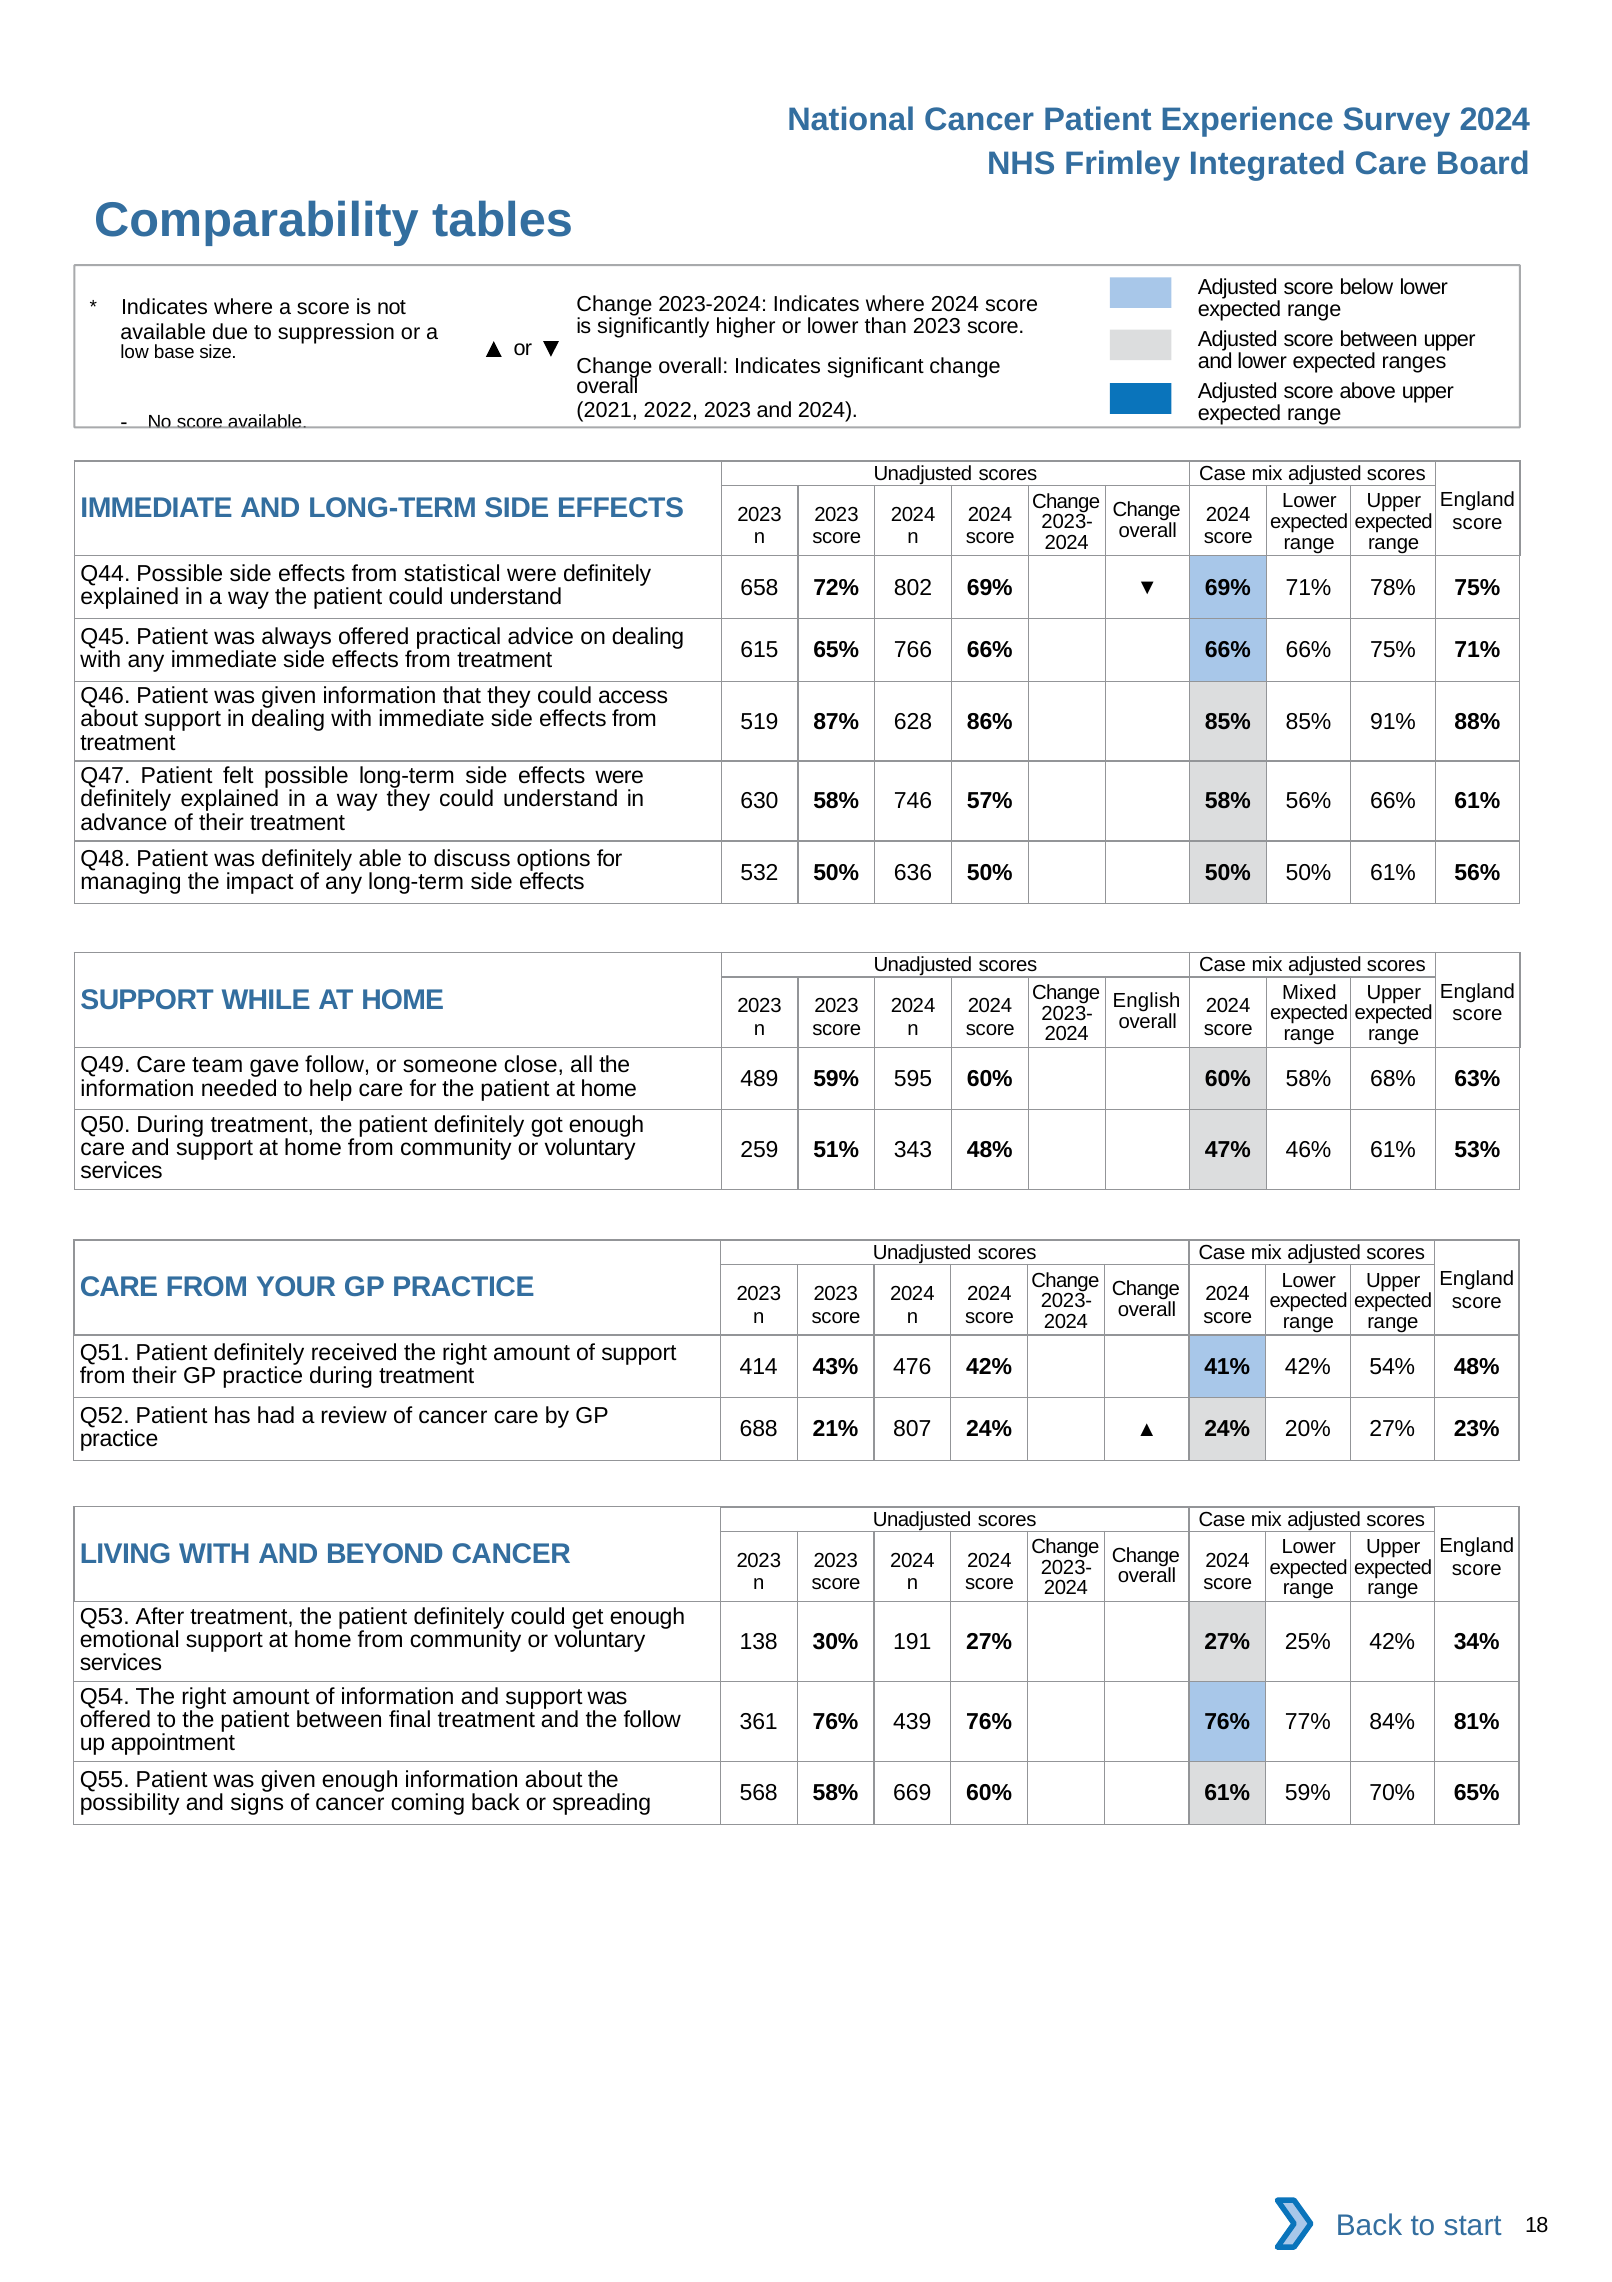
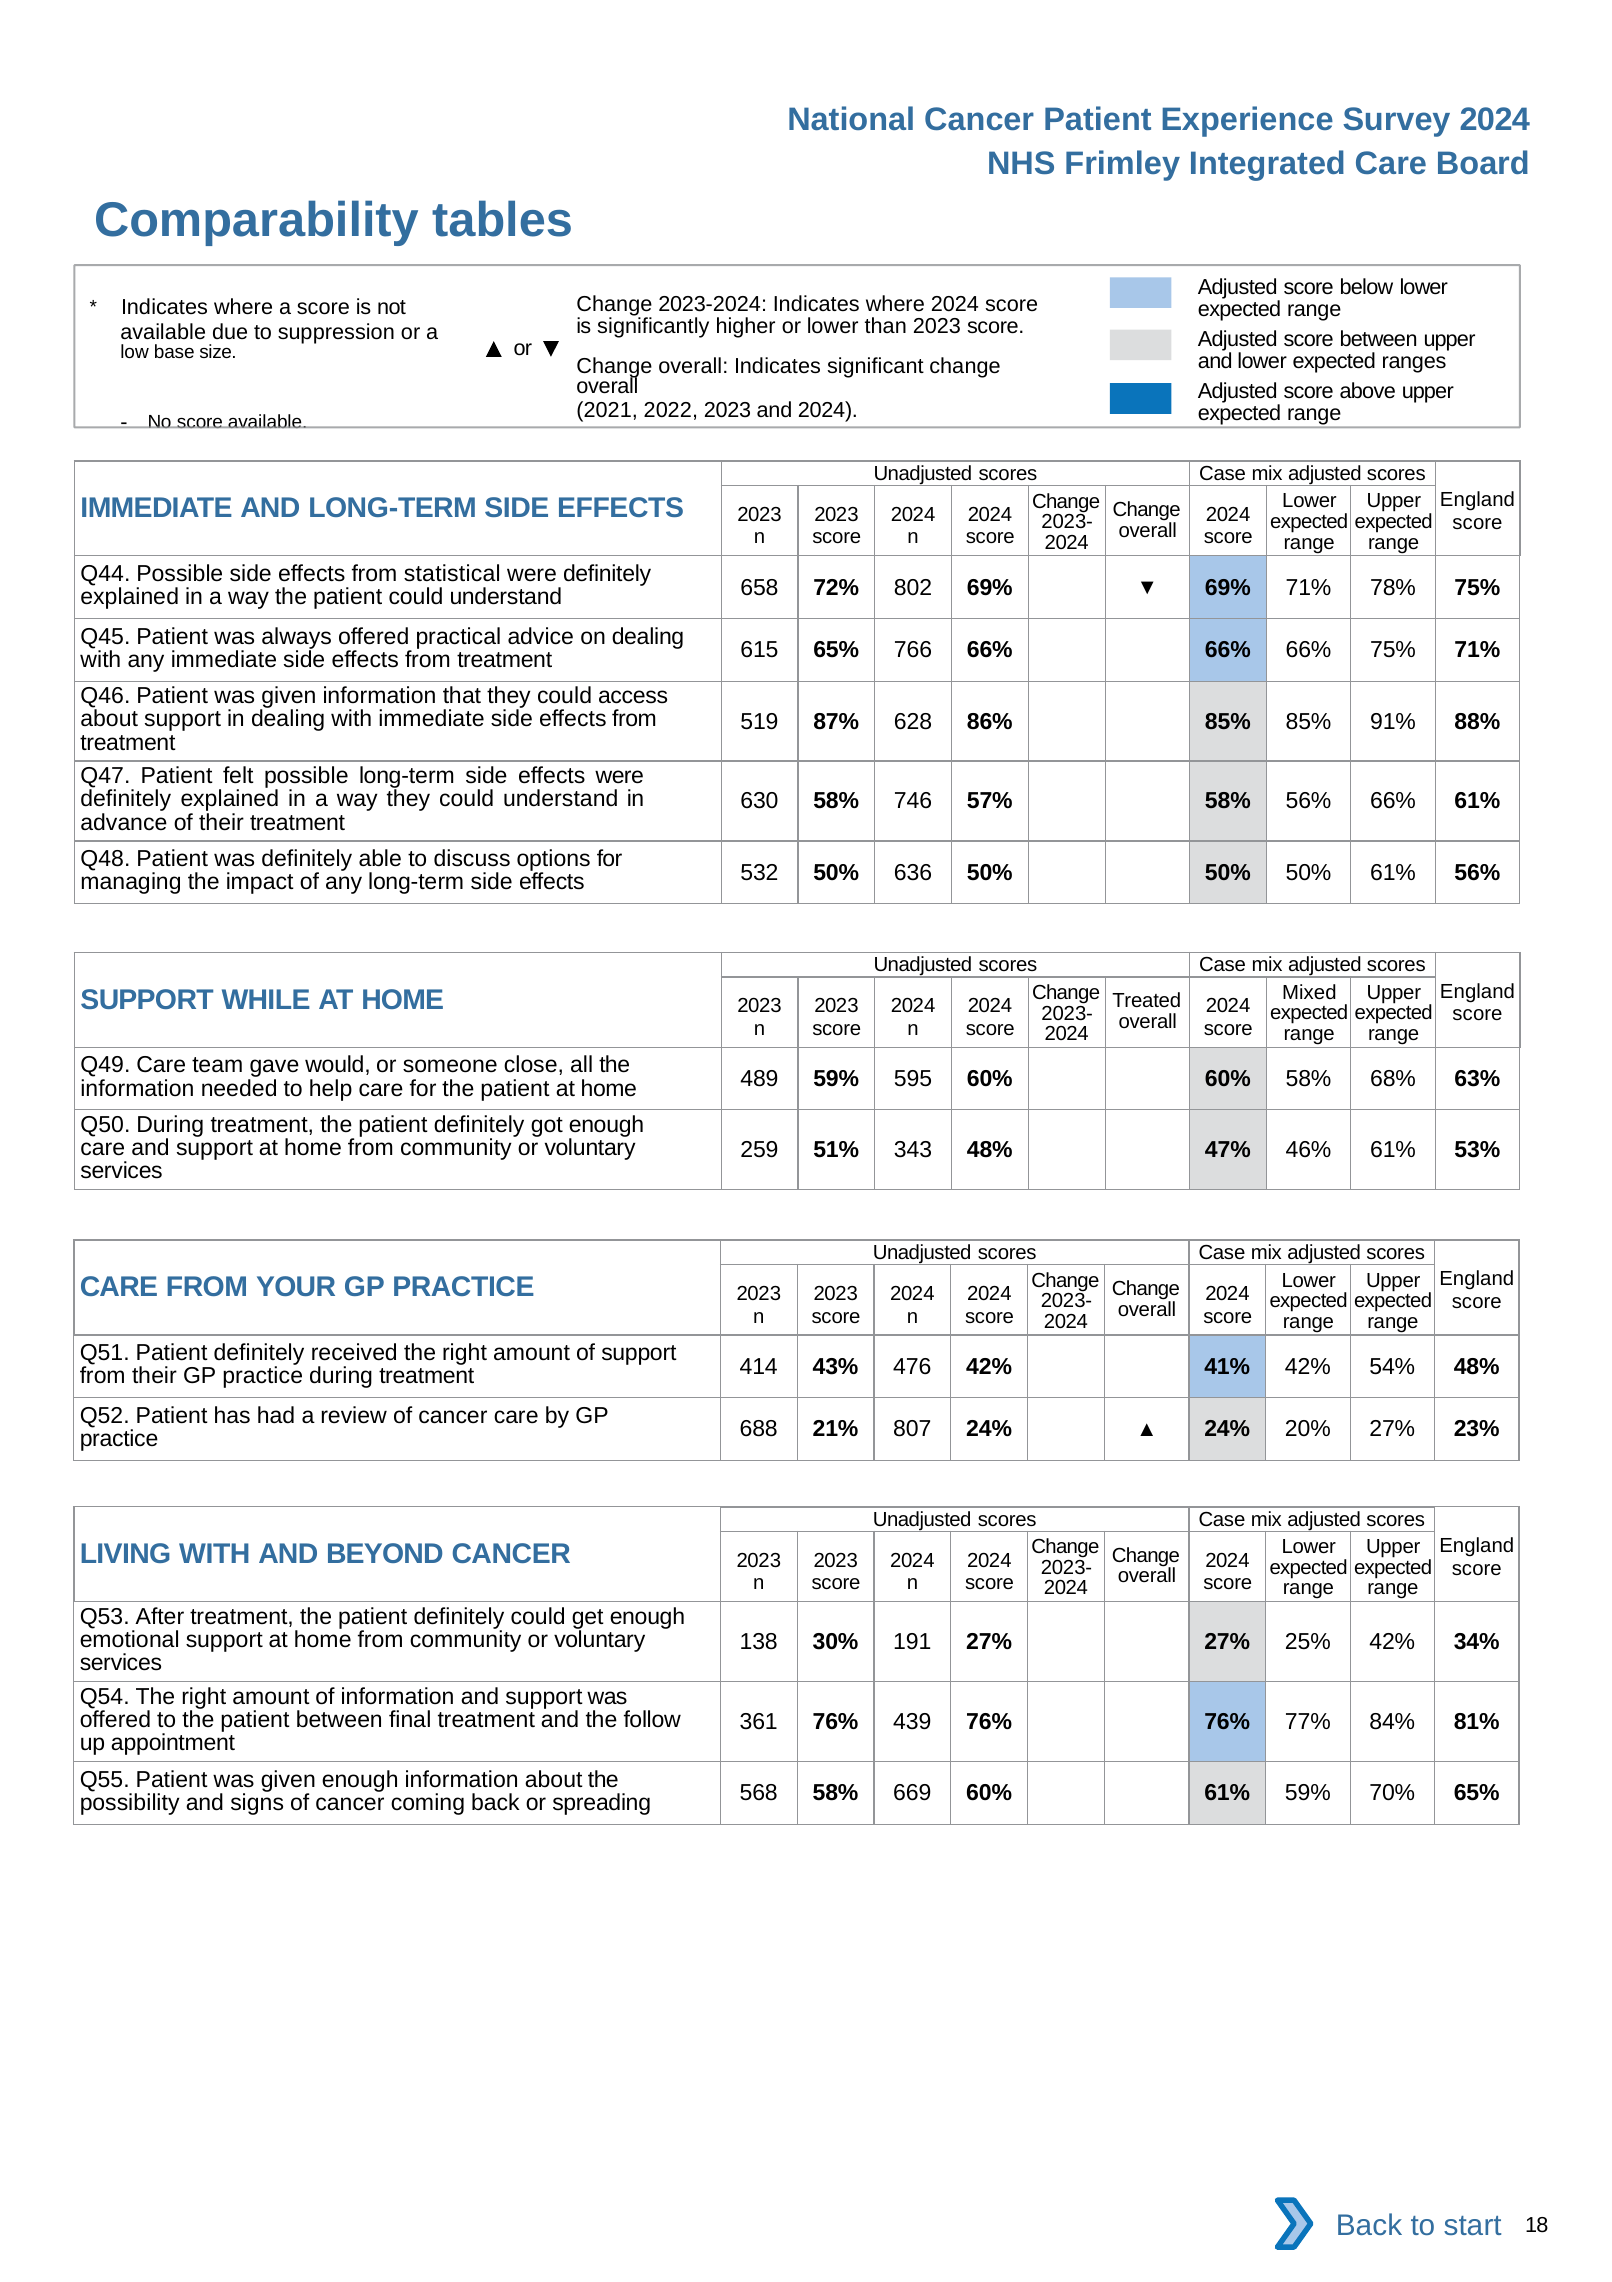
English: English -> Treated (1147, 1001)
gave follow: follow -> would (338, 1065)
